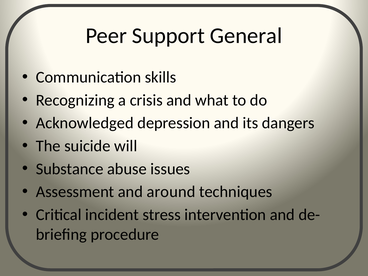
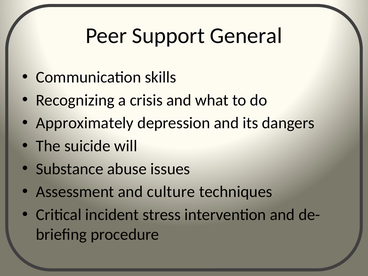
Acknowledged: Acknowledged -> Approximately (85, 123)
around: around -> culture (171, 192)
